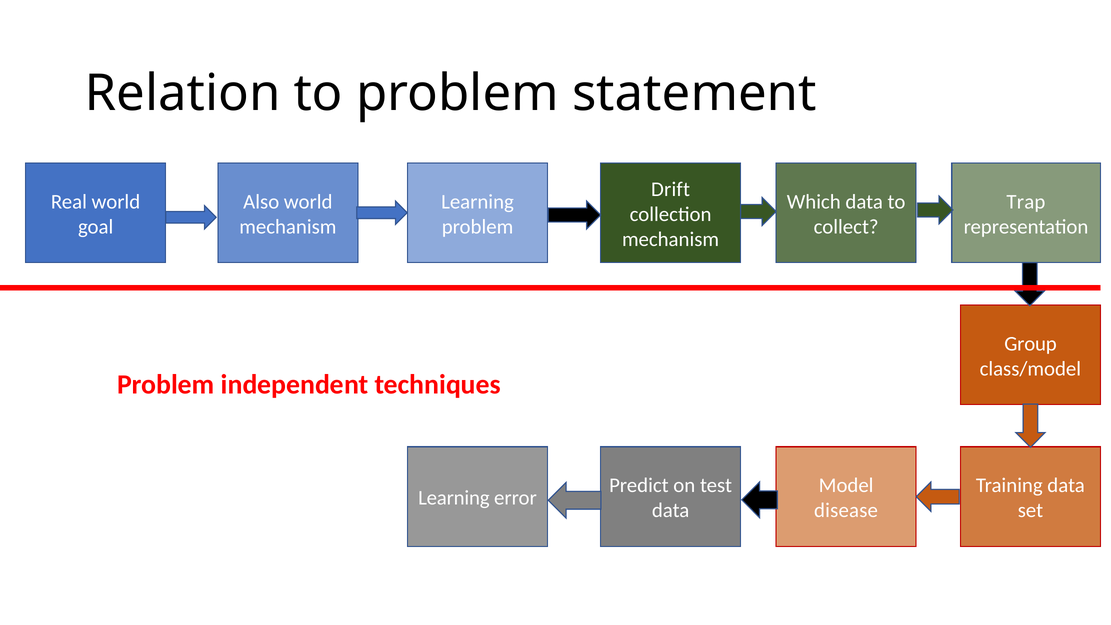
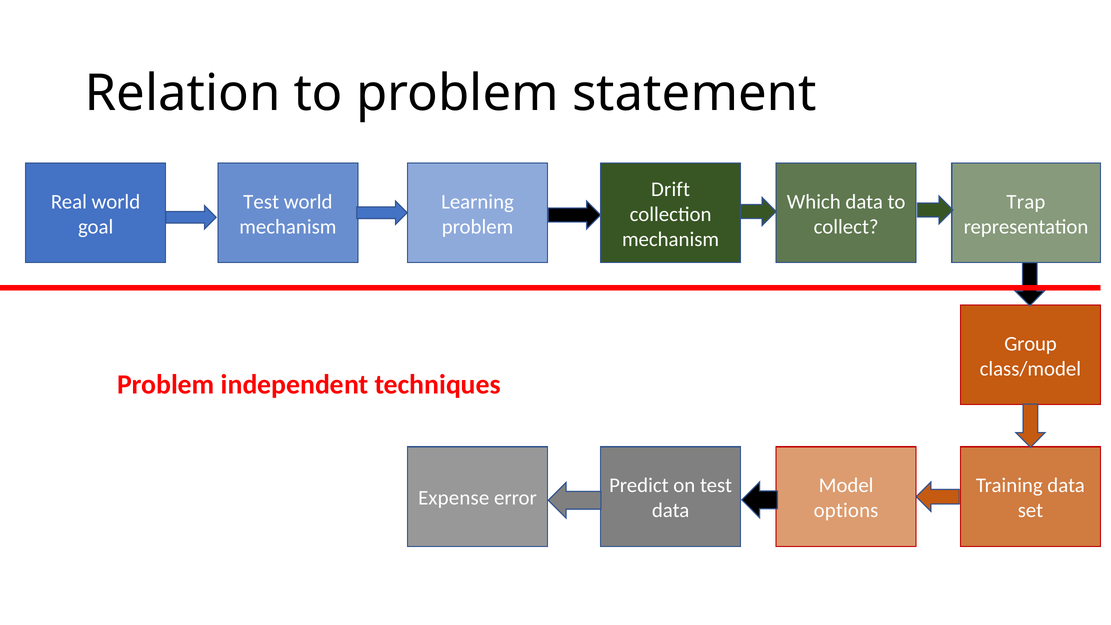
Also: Also -> Test (261, 202)
Learning: Learning -> Expense (454, 498)
disease: disease -> options (846, 511)
